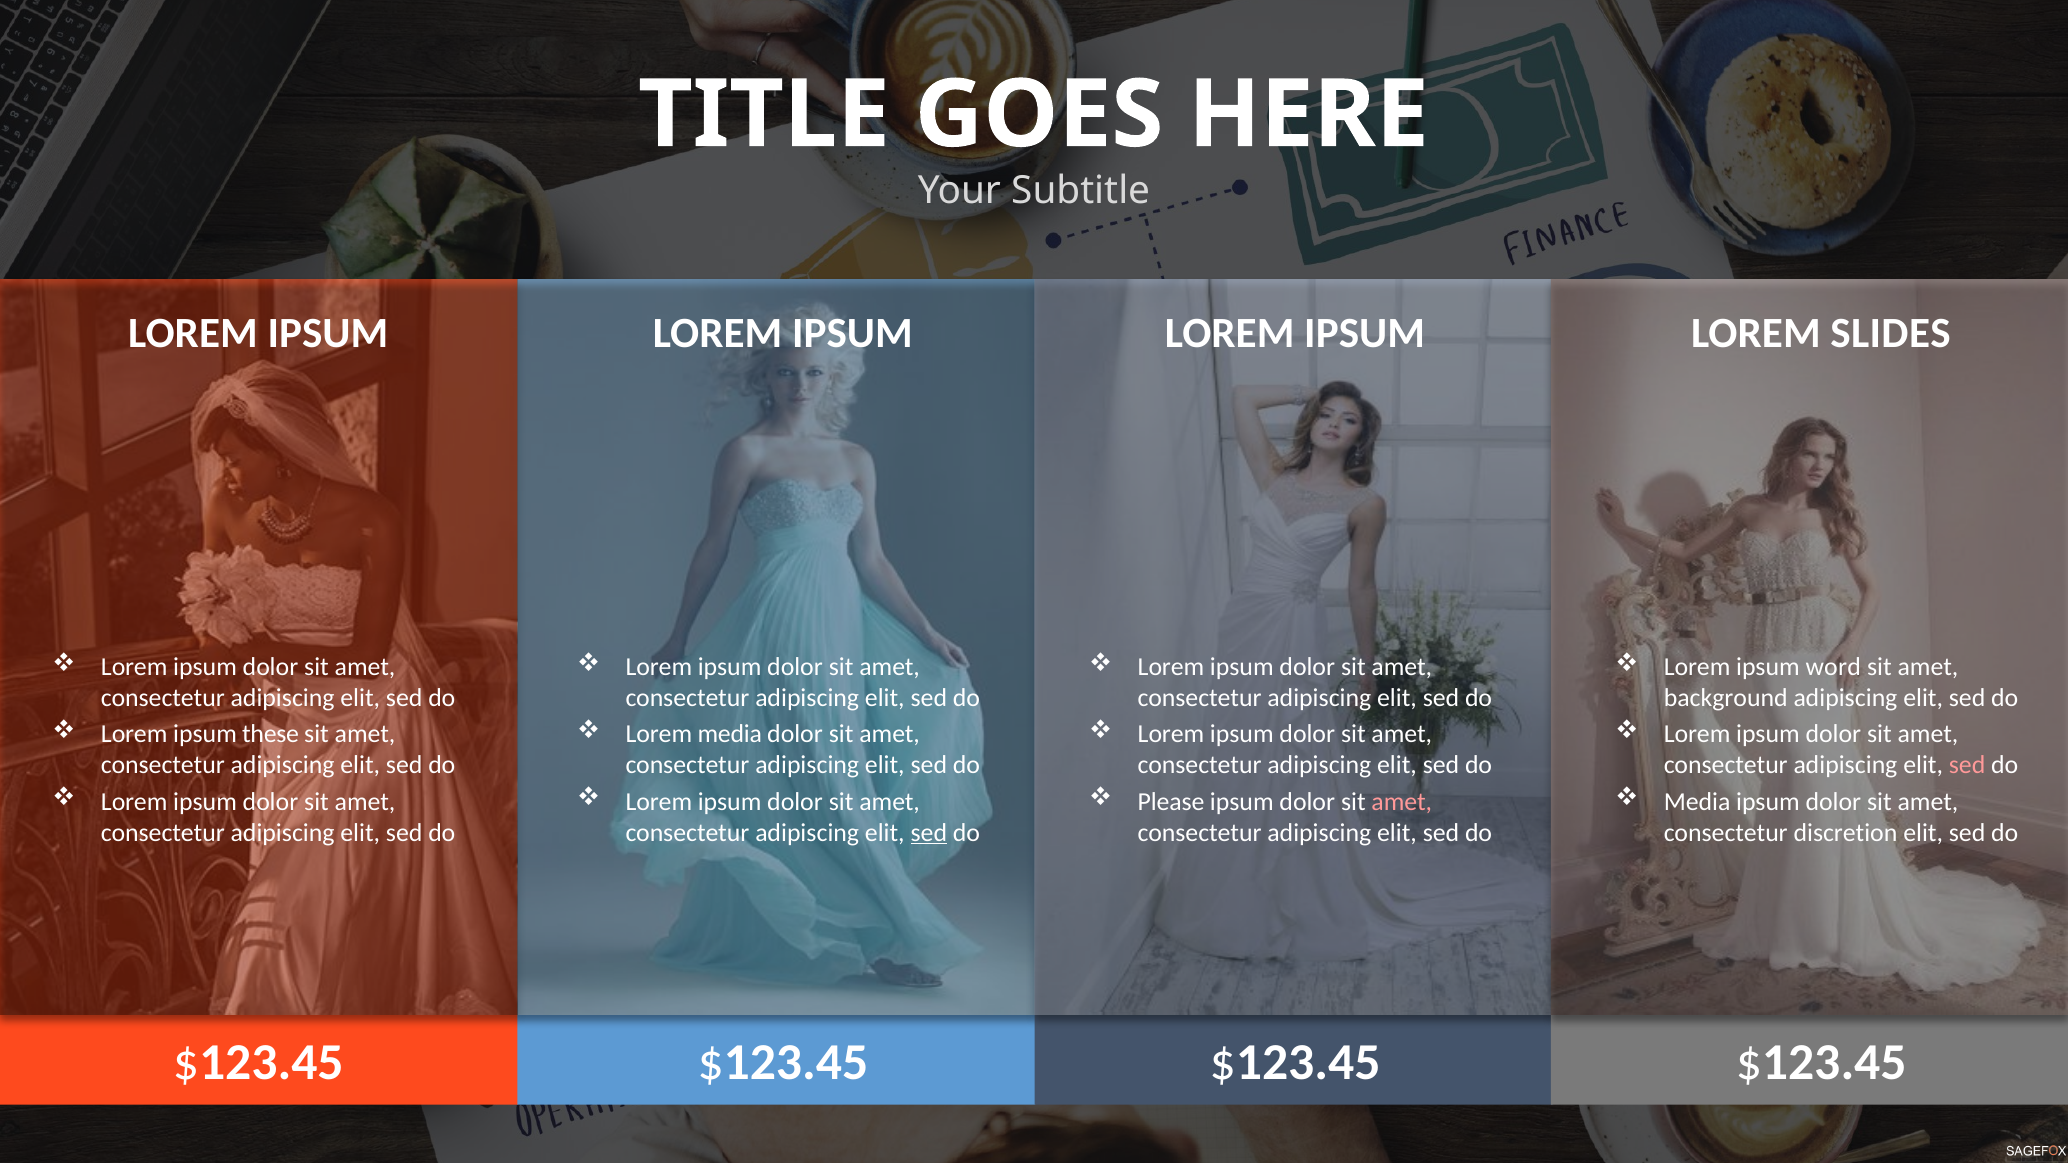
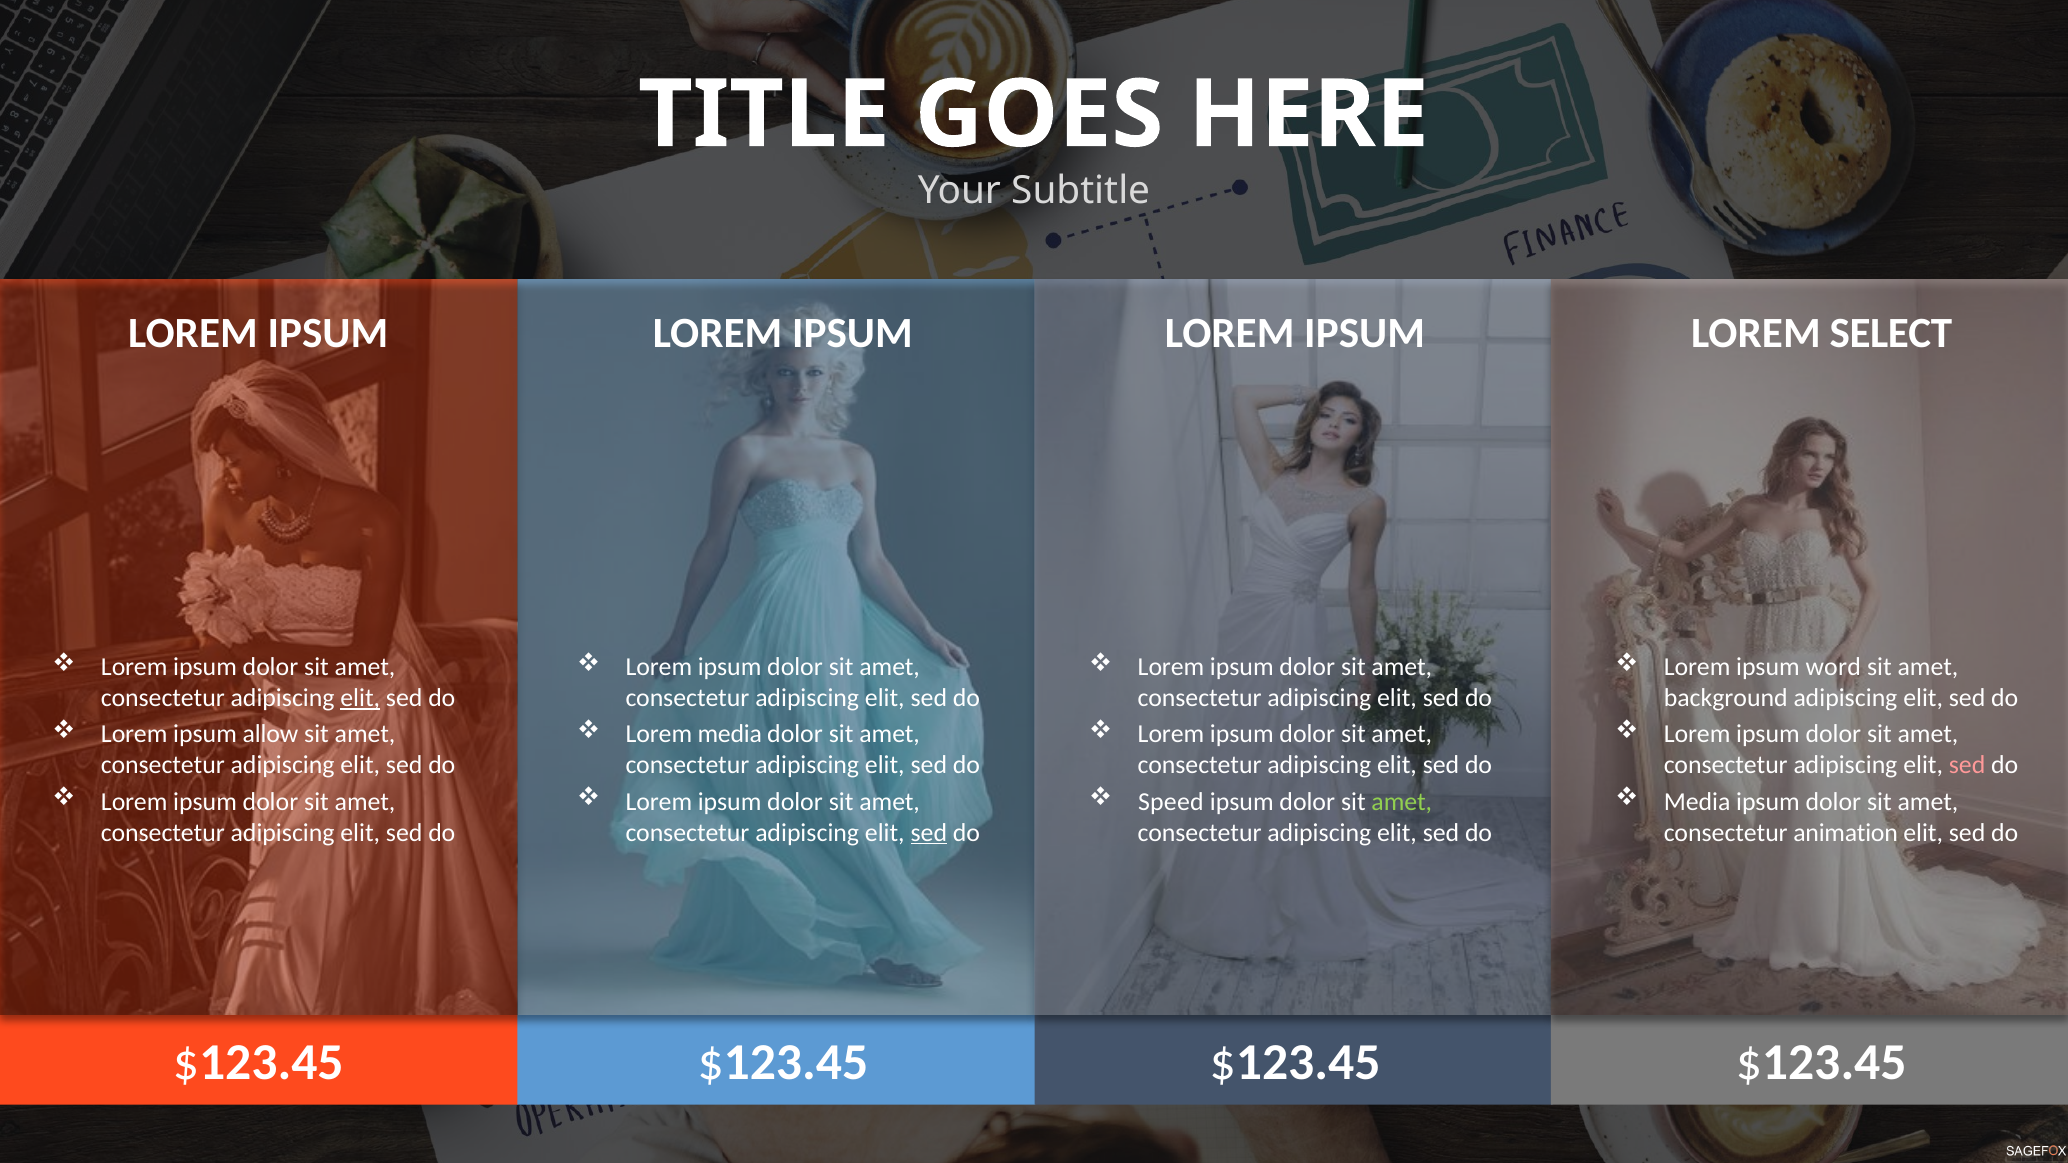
SLIDES: SLIDES -> SELECT (1891, 333)
elit underline: none -> present (360, 698)
these: these -> allow (271, 734)
Please: Please -> Speed (1171, 802)
amet colour: pink -> light green (1402, 802)
discretion: discretion -> animation (1846, 833)
